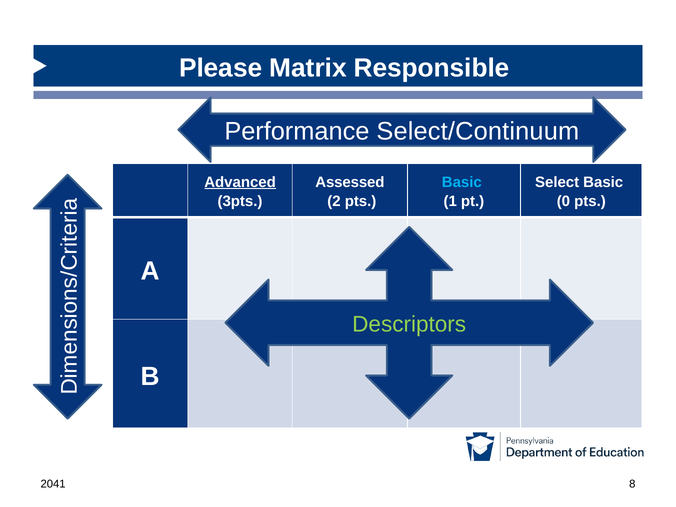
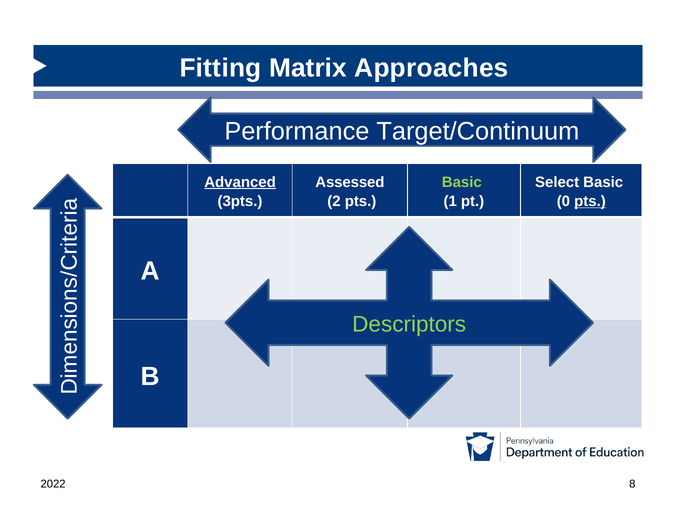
Please: Please -> Fitting (221, 68)
Responsible: Responsible -> Approaches (431, 68)
Select/Continuum: Select/Continuum -> Target/Continuum (478, 131)
Basic colour: light blue -> light green (462, 182)
pts underline: none -> present (590, 201)
2041: 2041 -> 2022 (53, 484)
